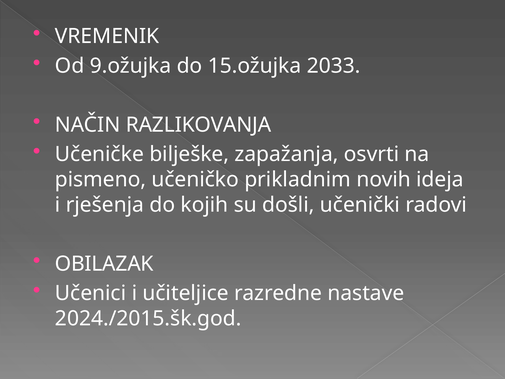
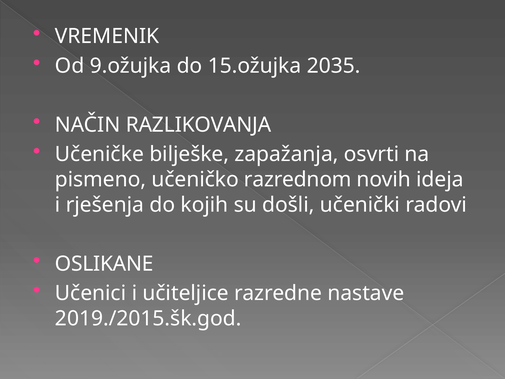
2033: 2033 -> 2035 (334, 66)
prikladnim: prikladnim -> razrednom (298, 179)
OBILAZAK: OBILAZAK -> OSLIKANE (104, 264)
2024./2015.šk.god: 2024./2015.šk.god -> 2019./2015.šk.god (148, 318)
